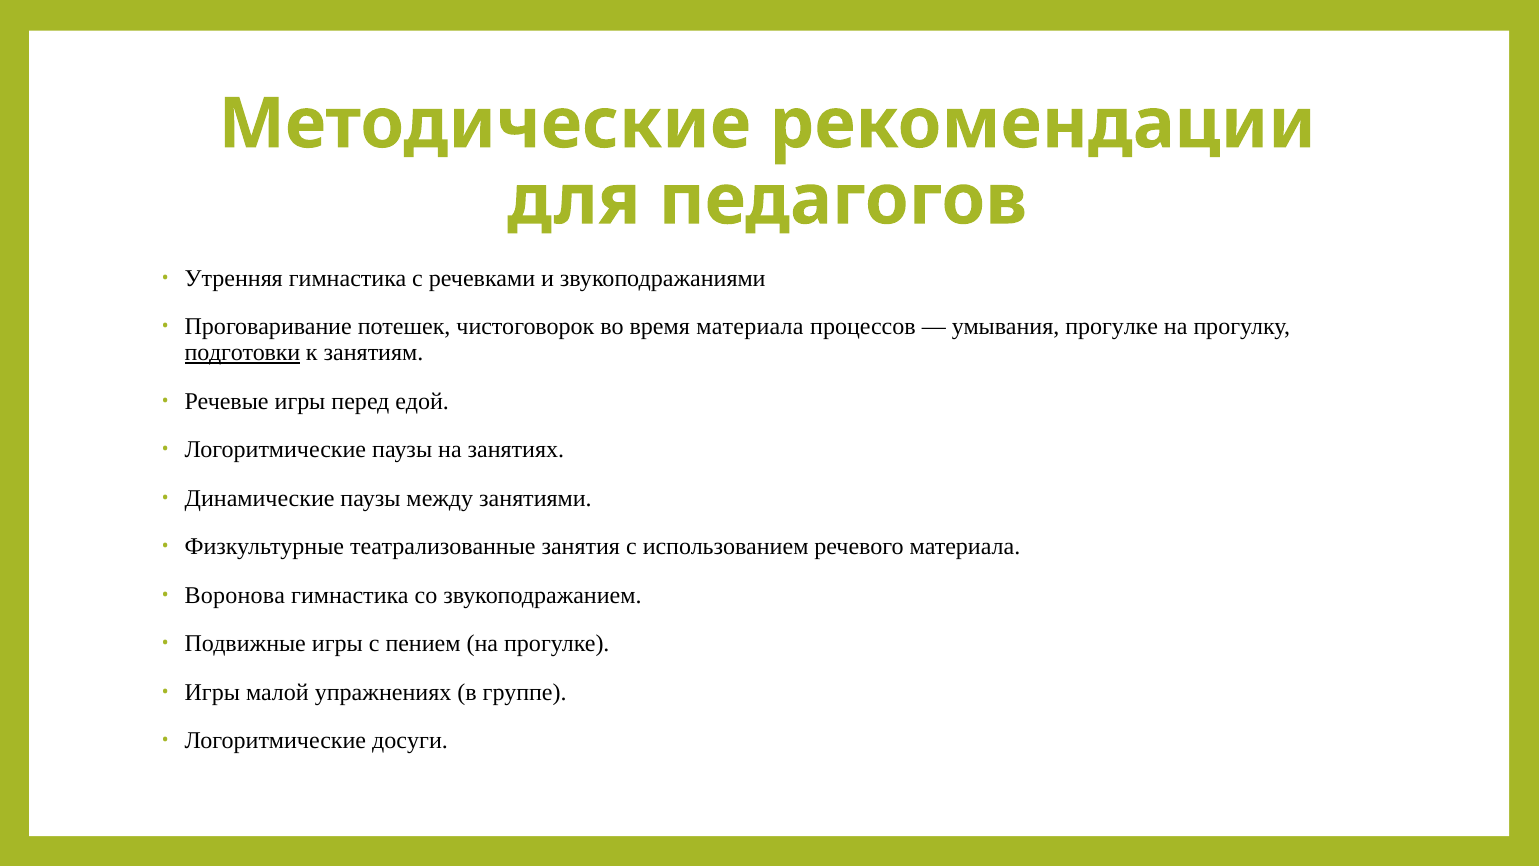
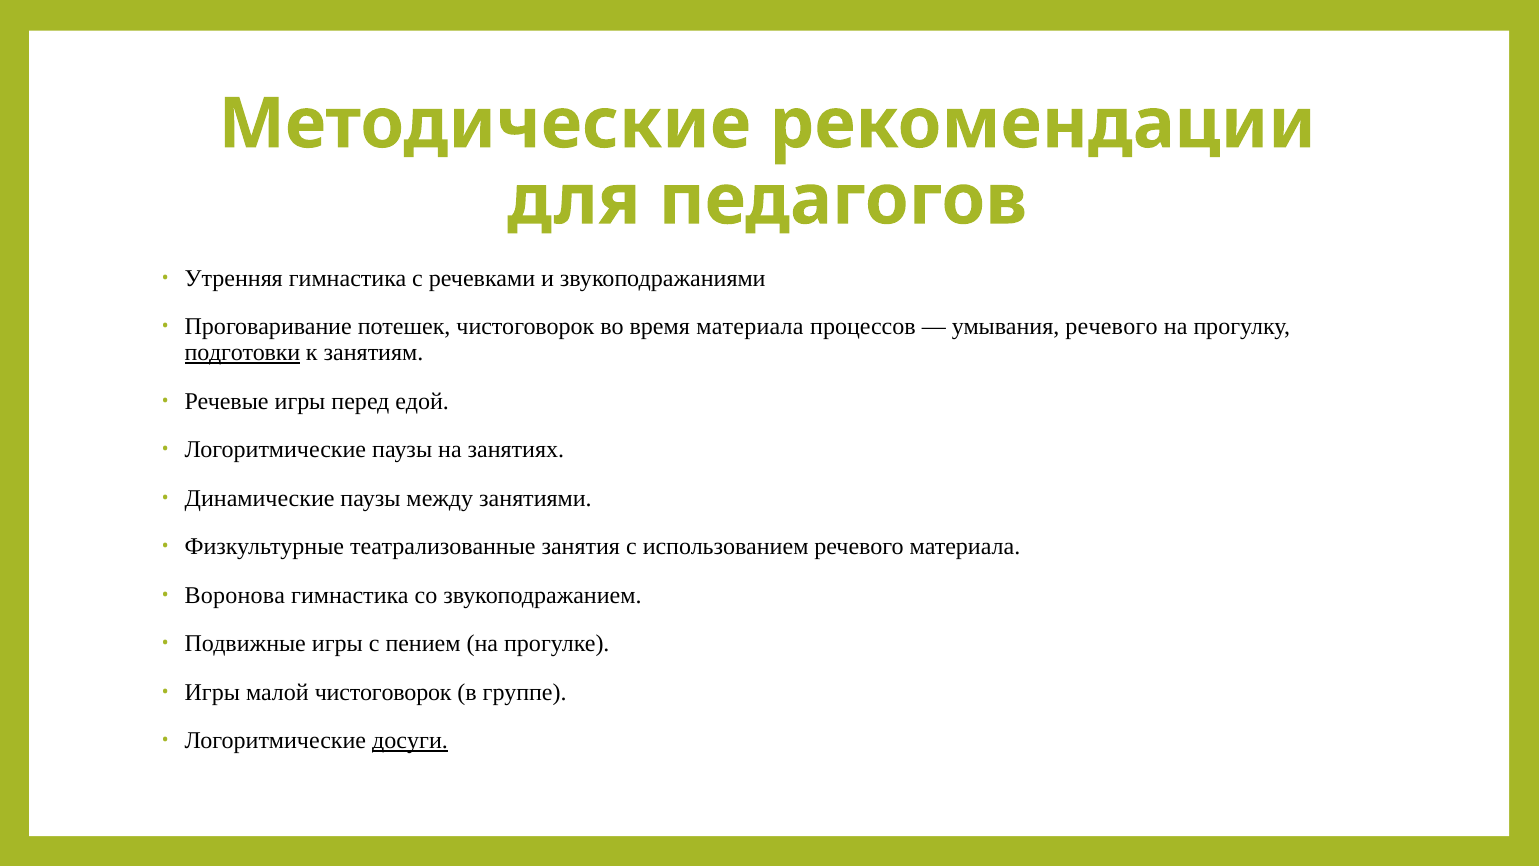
умывания прогулке: прогулке -> речевого (1112, 327)
малой упражнениях: упражнениях -> чистоговорок (383, 692)
досуги underline: none -> present (410, 740)
